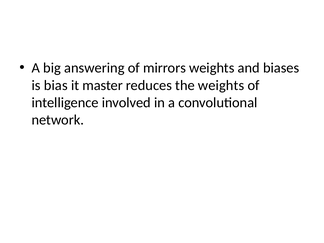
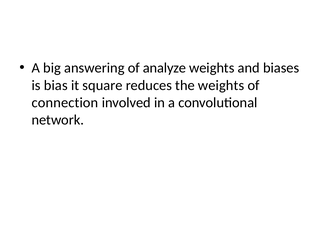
mirrors: mirrors -> analyze (165, 68)
master: master -> square (103, 85)
intelligence: intelligence -> connection (65, 103)
